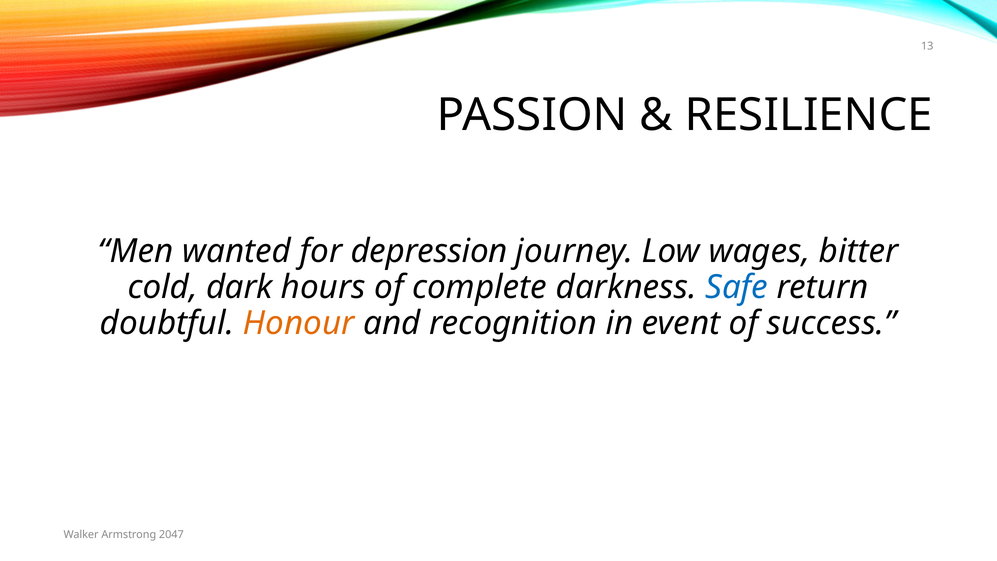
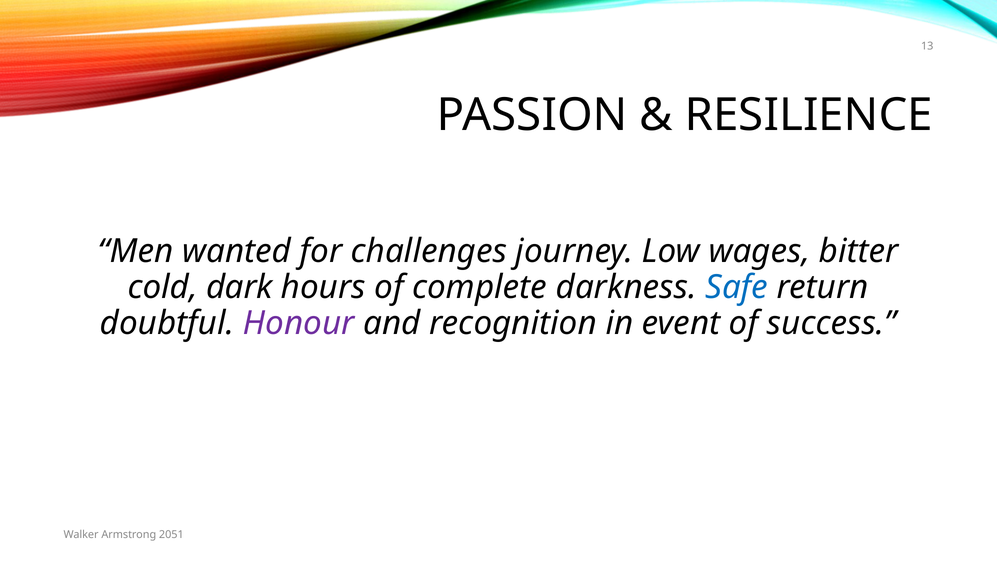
depression: depression -> challenges (429, 251)
Honour colour: orange -> purple (299, 323)
2047: 2047 -> 2051 (171, 535)
